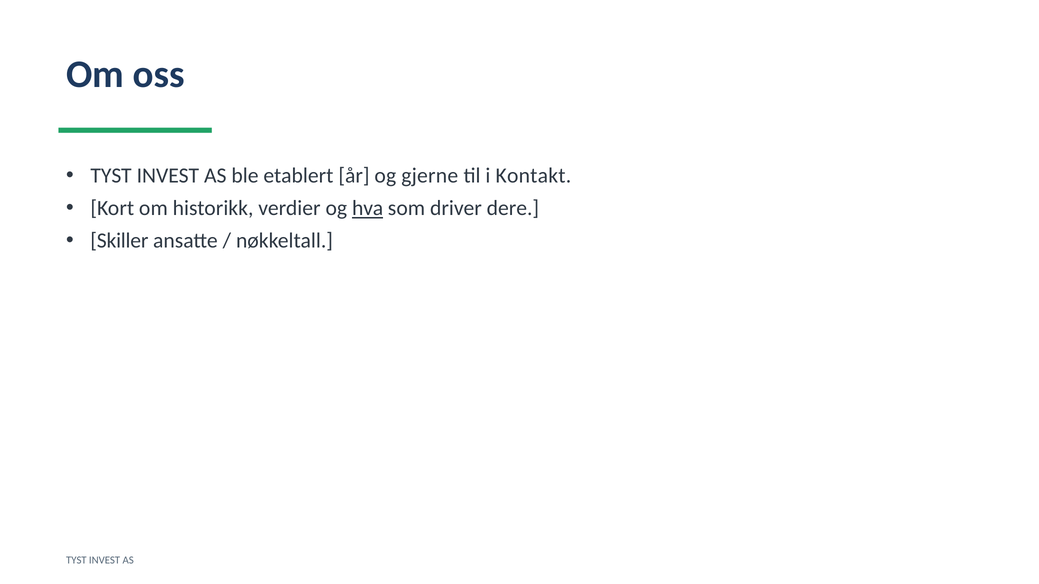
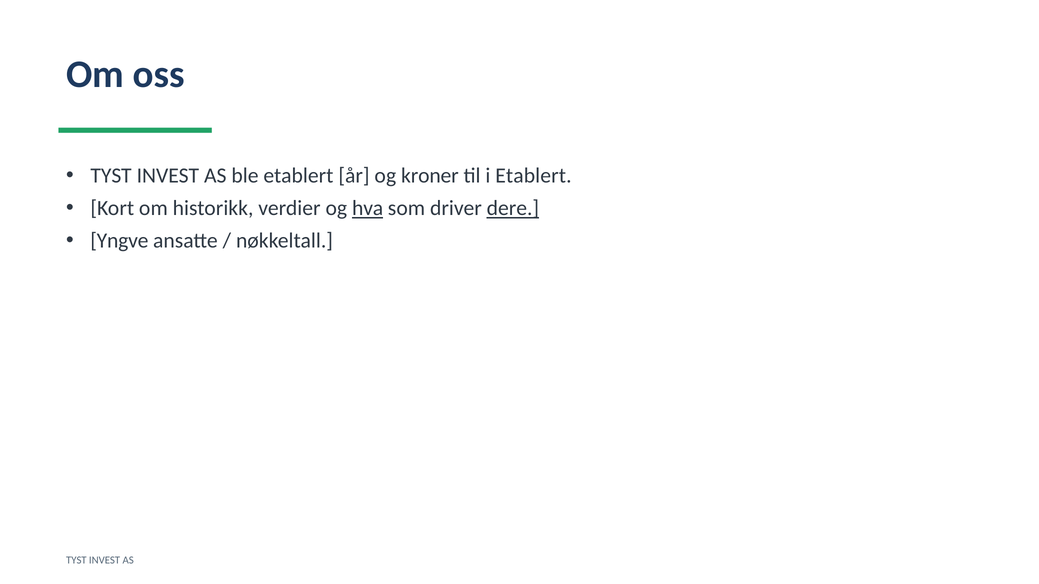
gjerne: gjerne -> kroner (430, 176)
i Kontakt: Kontakt -> Etablert (533, 176)
dere underline: none -> present (513, 208)
Skiller: Skiller -> Yngve (119, 241)
